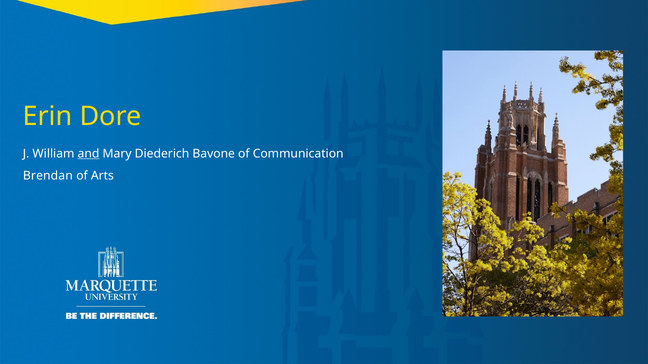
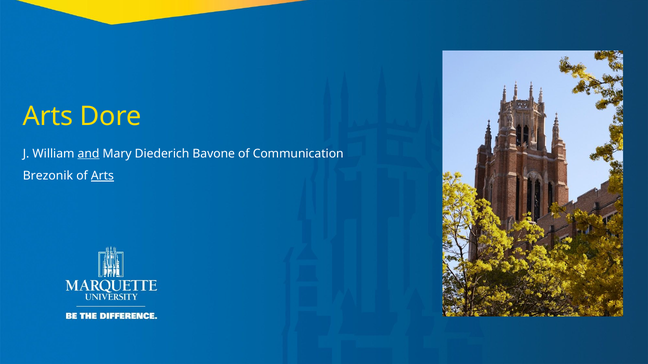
Erin: Erin -> Arts (48, 117)
Brendan: Brendan -> Brezonik (48, 176)
Arts underline: none -> present (102, 176)
